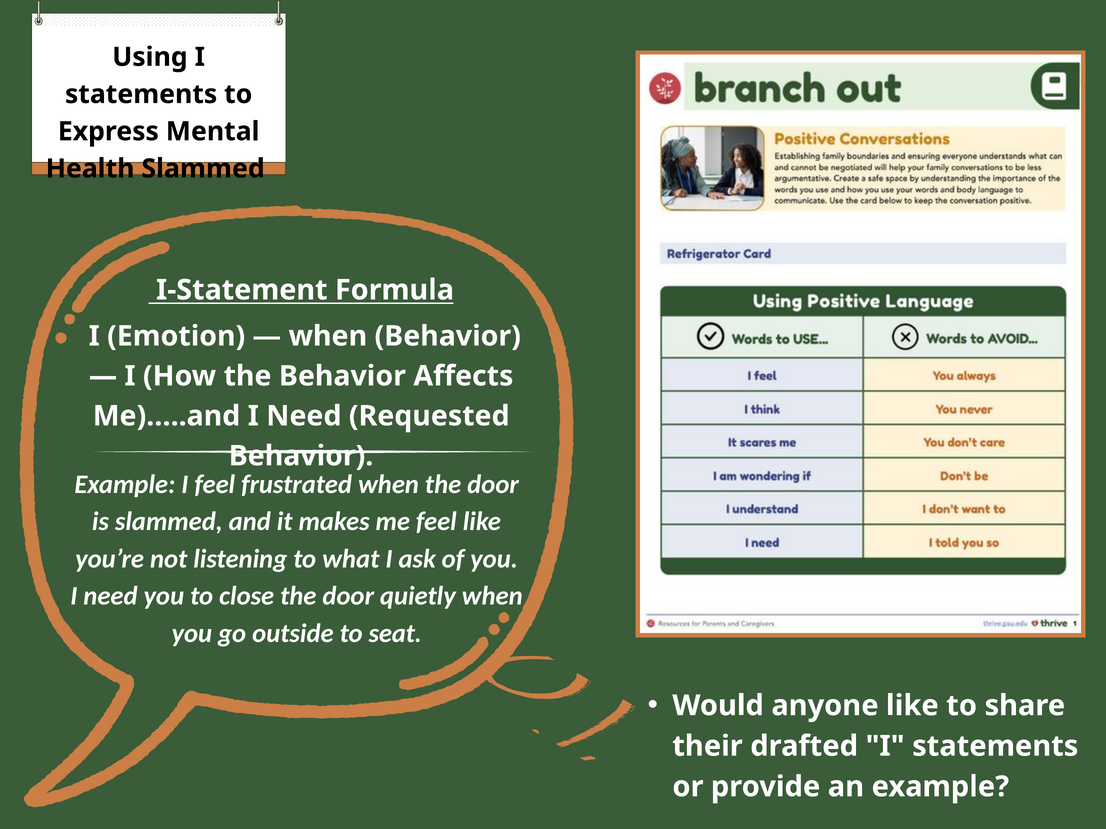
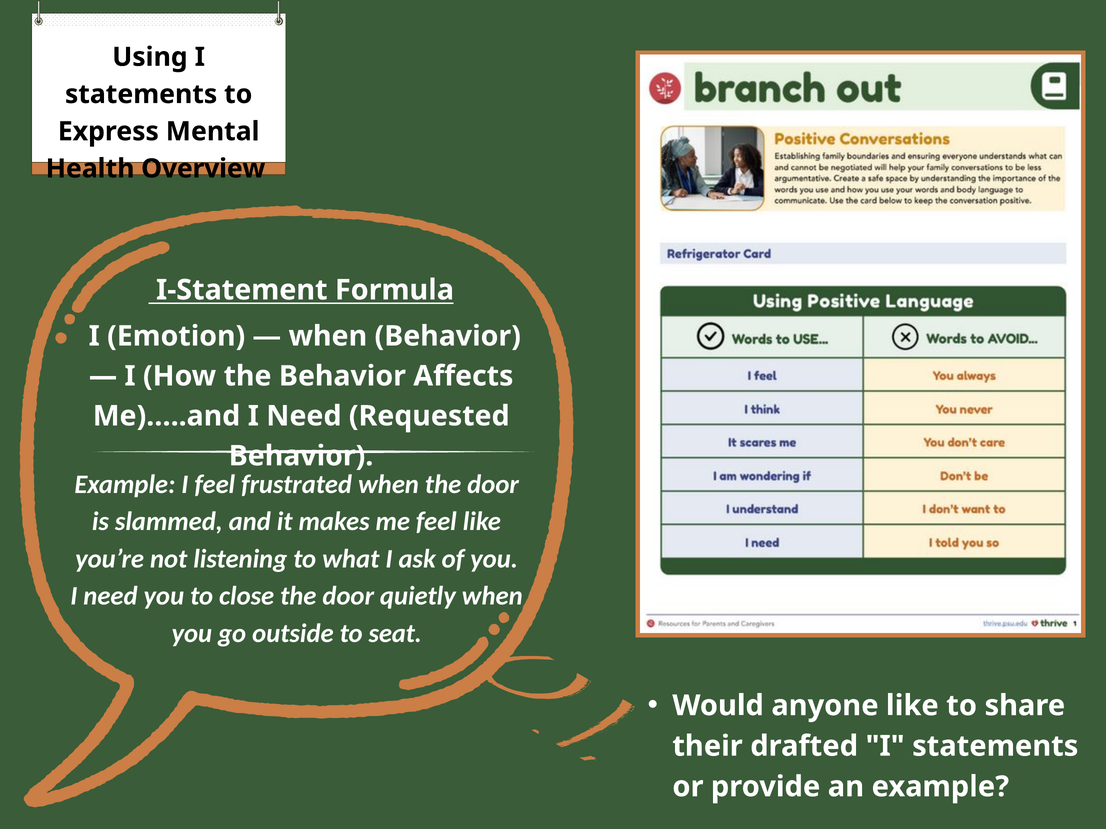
Health Slammed: Slammed -> Overview (203, 169)
